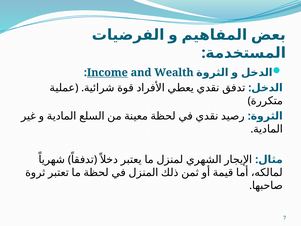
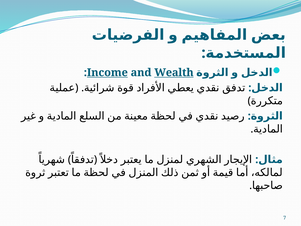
Wealth underline: none -> present (174, 72)
